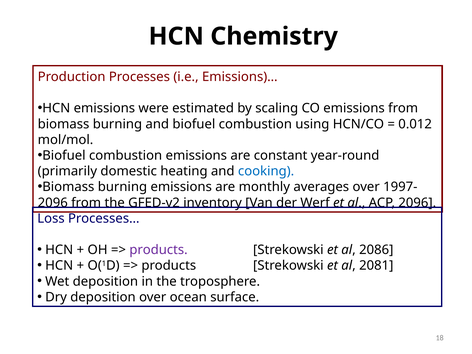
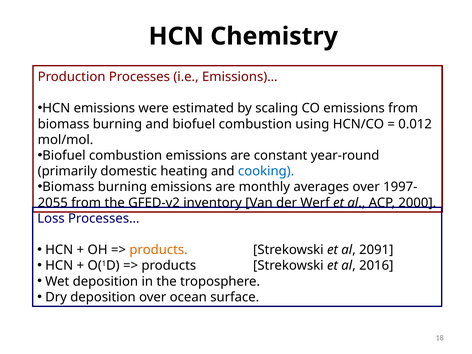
2096: 2096 -> 2055 (53, 203)
ACP 2096: 2096 -> 2000 (417, 203)
products colour: purple -> orange (159, 250)
2086: 2086 -> 2091 (376, 250)
2081: 2081 -> 2016 (376, 266)
